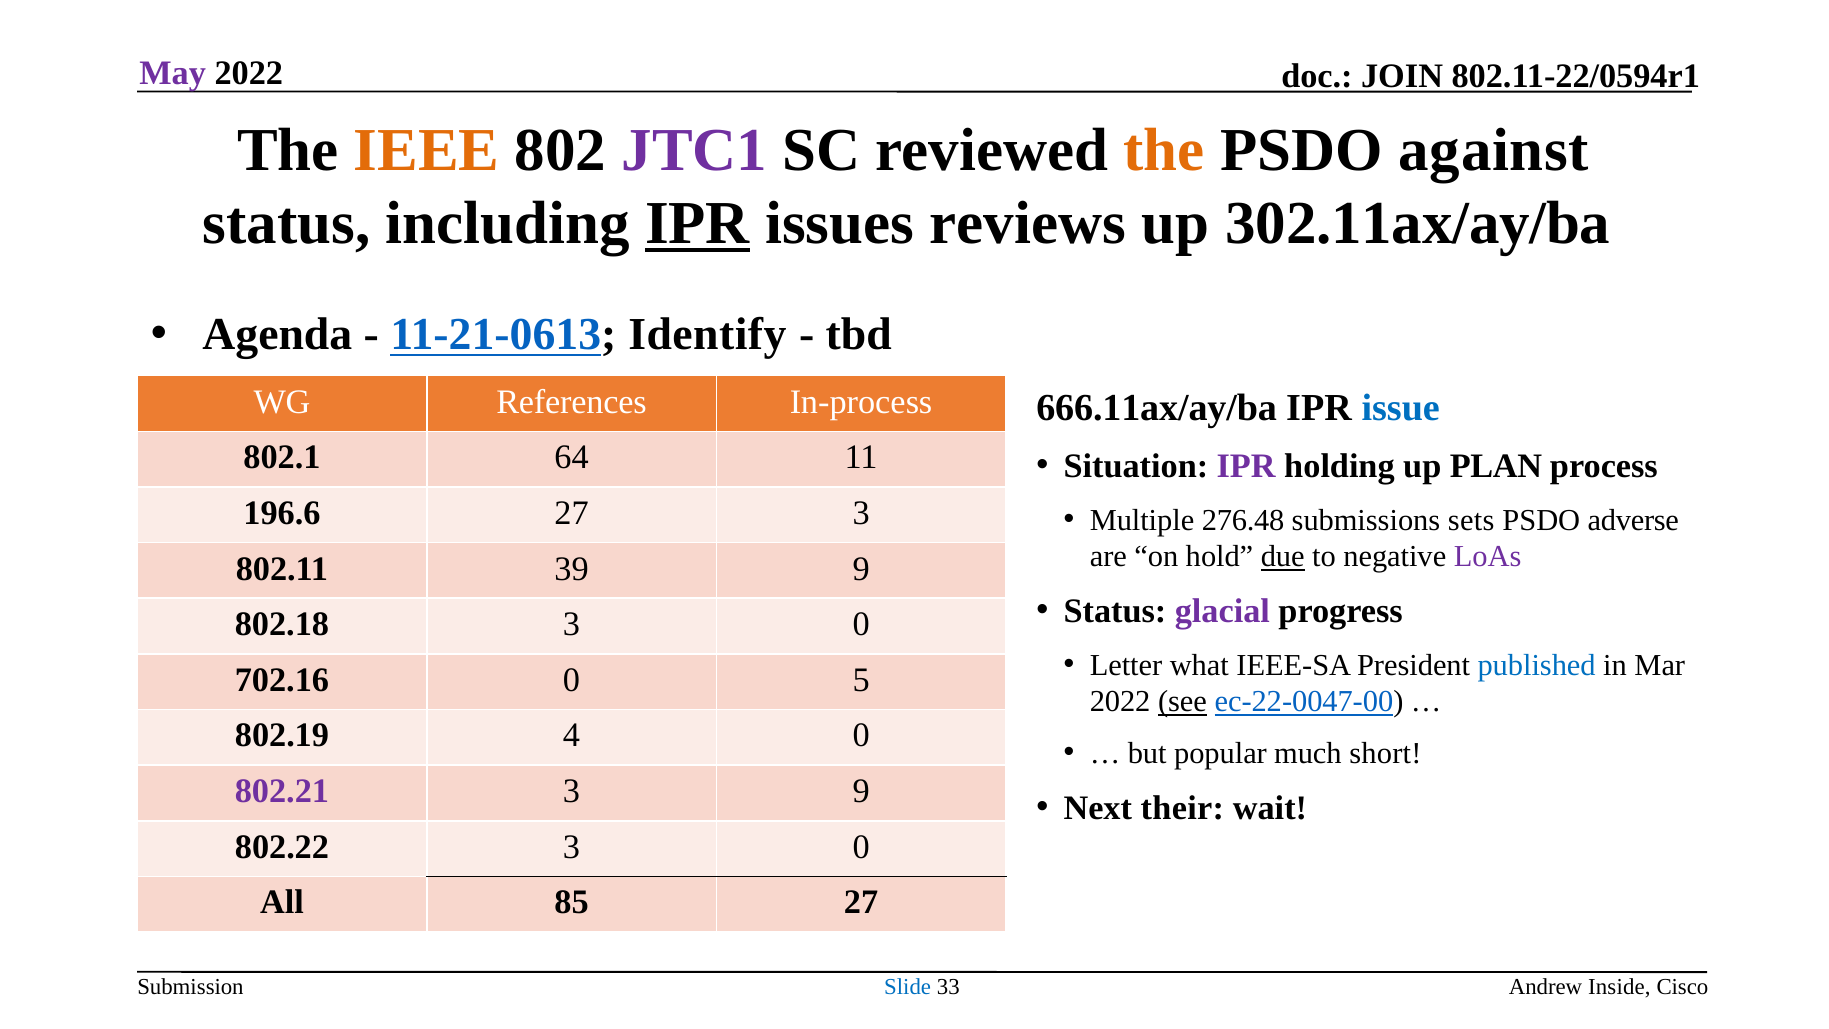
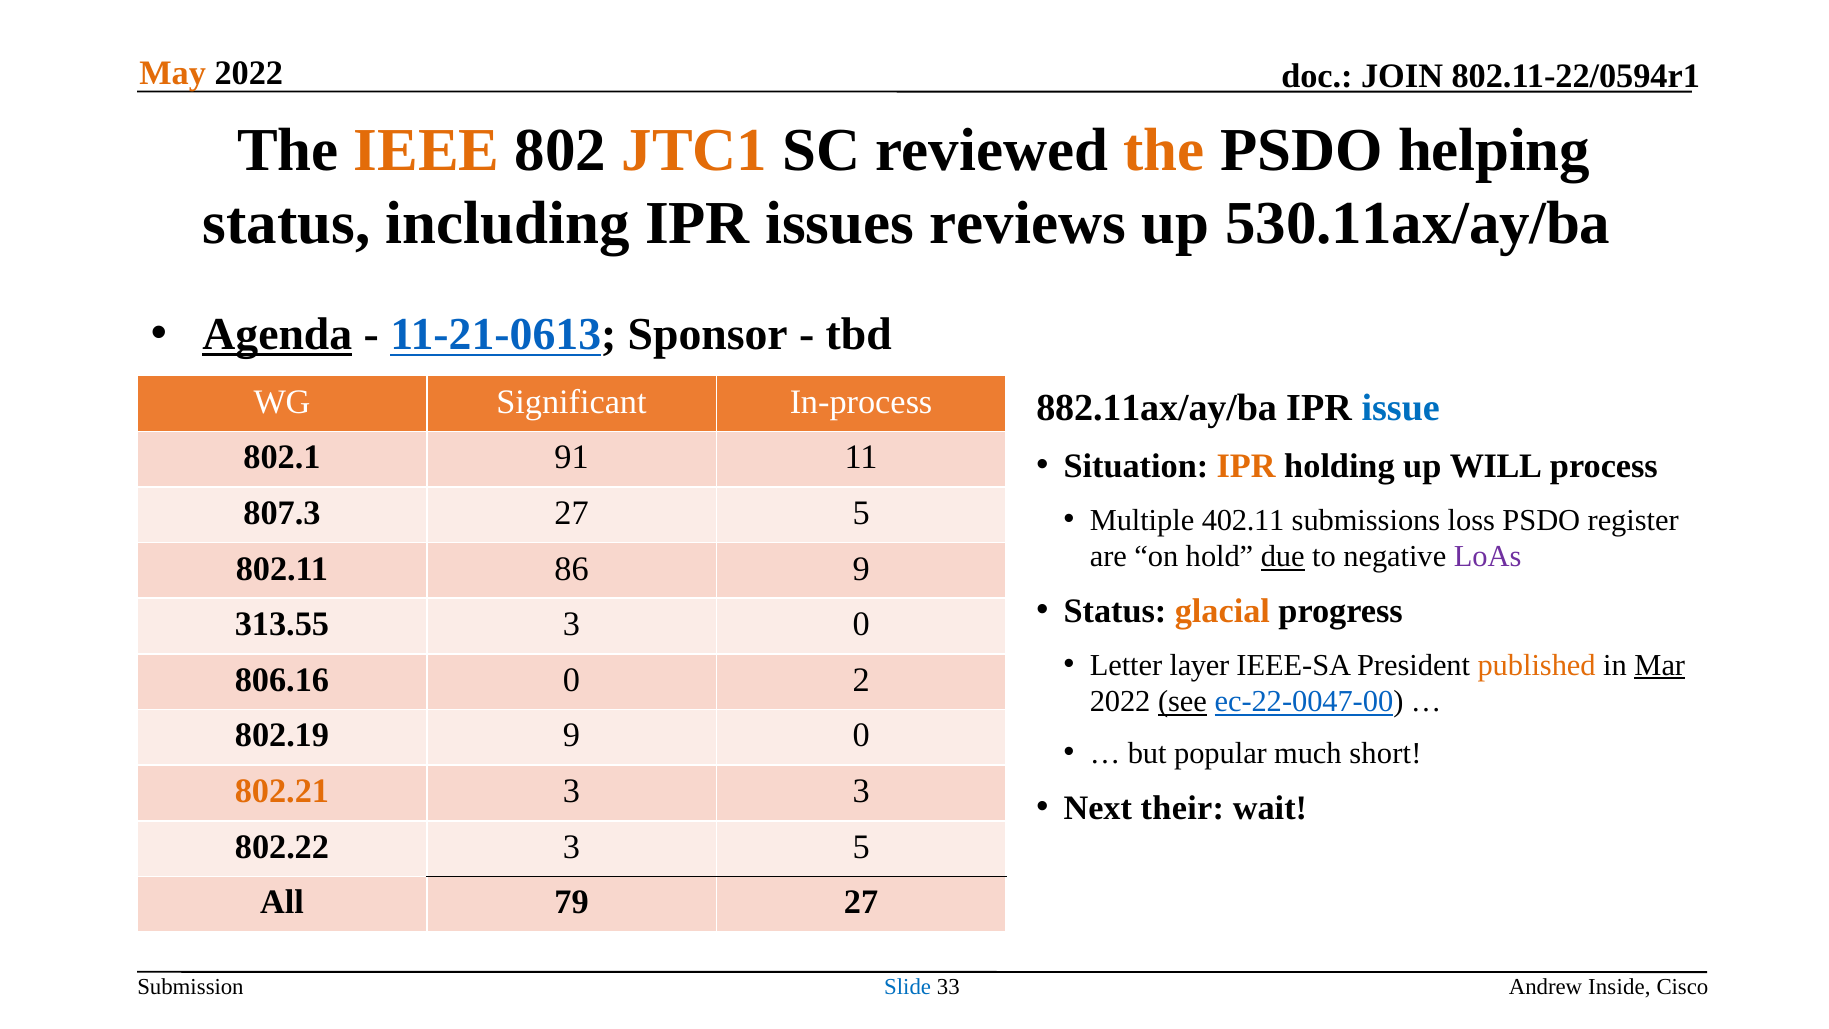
May colour: purple -> orange (173, 73)
JTC1 colour: purple -> orange (695, 150)
against: against -> helping (1494, 150)
IPR underline: present -> none (698, 224)
302.11ax/ay/ba: 302.11ax/ay/ba -> 530.11ax/ay/ba (1418, 224)
Agenda underline: none -> present (277, 335)
Identify: Identify -> Sponsor (708, 335)
References: References -> Significant (571, 402)
666.11ax/ay/ba: 666.11ax/ay/ba -> 882.11ax/ay/ba (1157, 408)
64: 64 -> 91 (572, 457)
IPR colour: purple -> orange (1246, 466)
PLAN: PLAN -> WILL (1496, 466)
196.6: 196.6 -> 807.3 (282, 513)
27 3: 3 -> 5 (861, 513)
276.48: 276.48 -> 402.11 (1243, 520)
sets: sets -> loss (1471, 520)
adverse: adverse -> register (1633, 520)
39: 39 -> 86 (572, 569)
glacial colour: purple -> orange (1222, 611)
802.18: 802.18 -> 313.55 (282, 624)
what: what -> layer (1199, 665)
published colour: blue -> orange (1537, 665)
Mar underline: none -> present (1660, 665)
702.16: 702.16 -> 806.16 (282, 680)
5: 5 -> 2 (861, 680)
802.19 4: 4 -> 9 (572, 736)
802.21 colour: purple -> orange (282, 791)
3 9: 9 -> 3 (861, 791)
802.22 3 0: 0 -> 5 (861, 847)
85: 85 -> 79 (572, 902)
